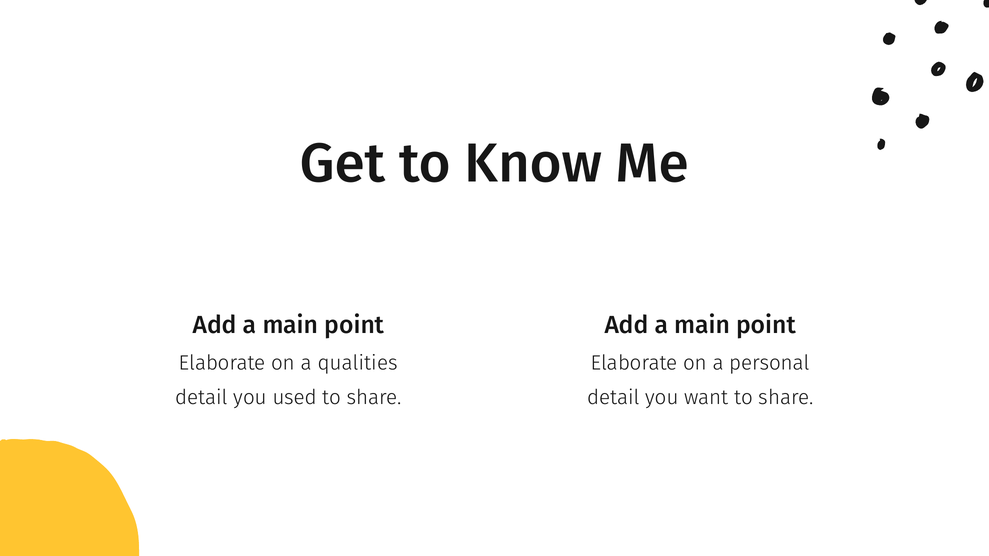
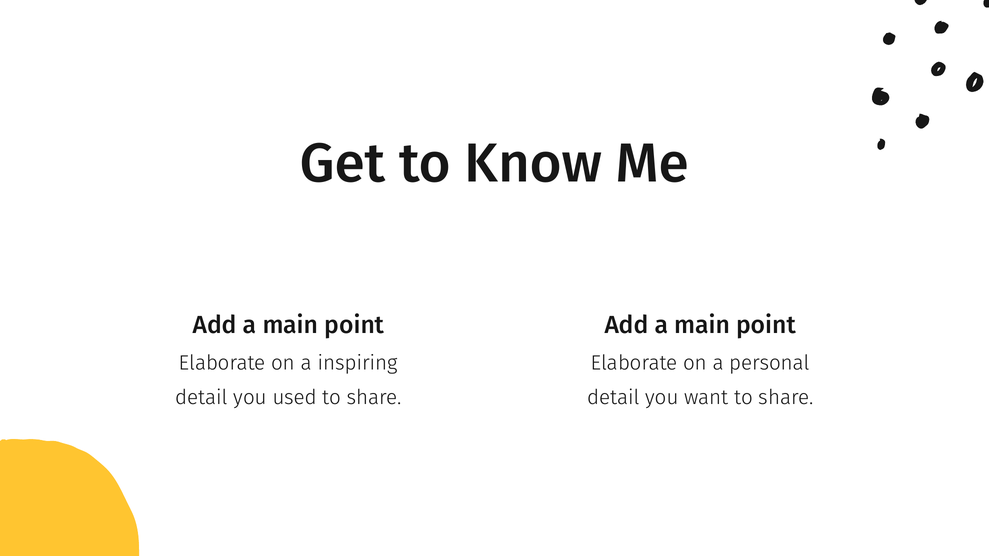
qualities: qualities -> inspiring (358, 363)
